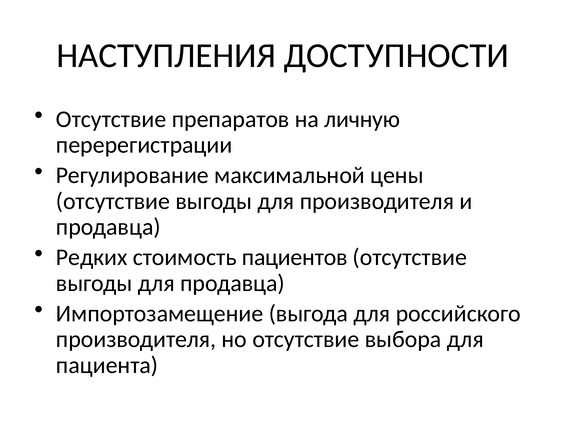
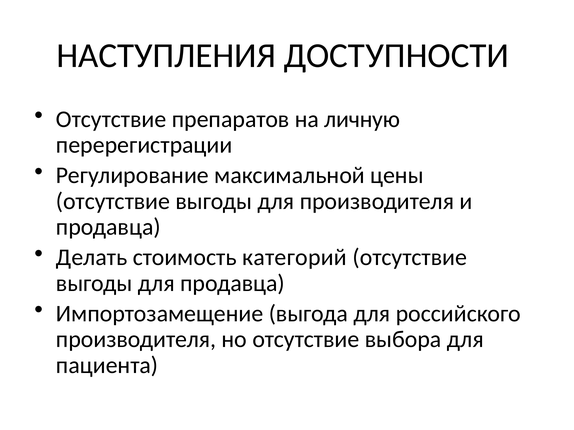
Редких: Редких -> Делать (92, 258)
пациентов: пациентов -> категорий (294, 258)
